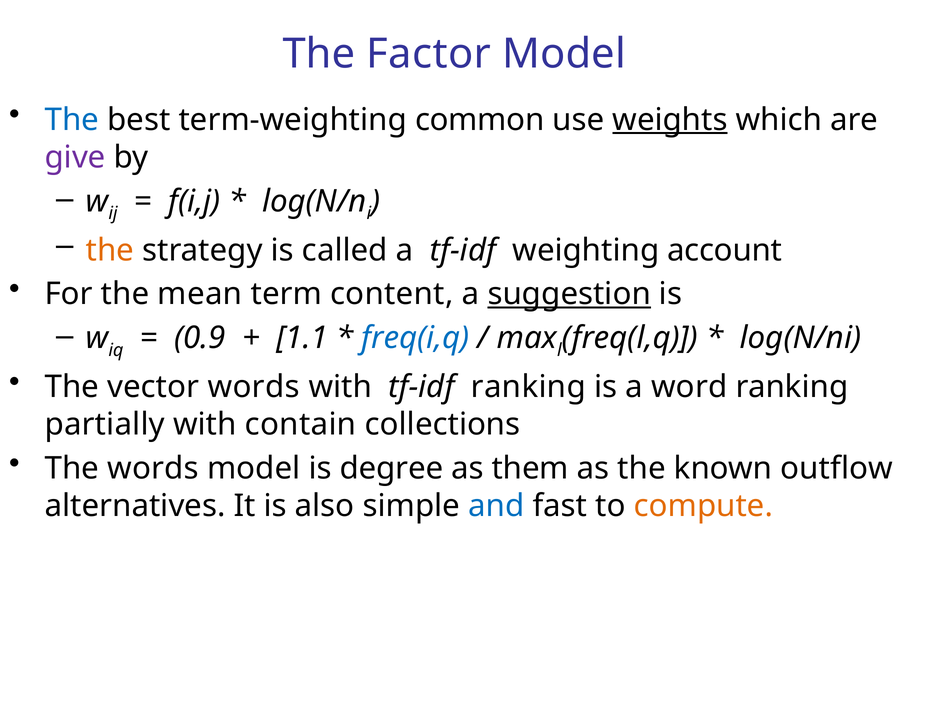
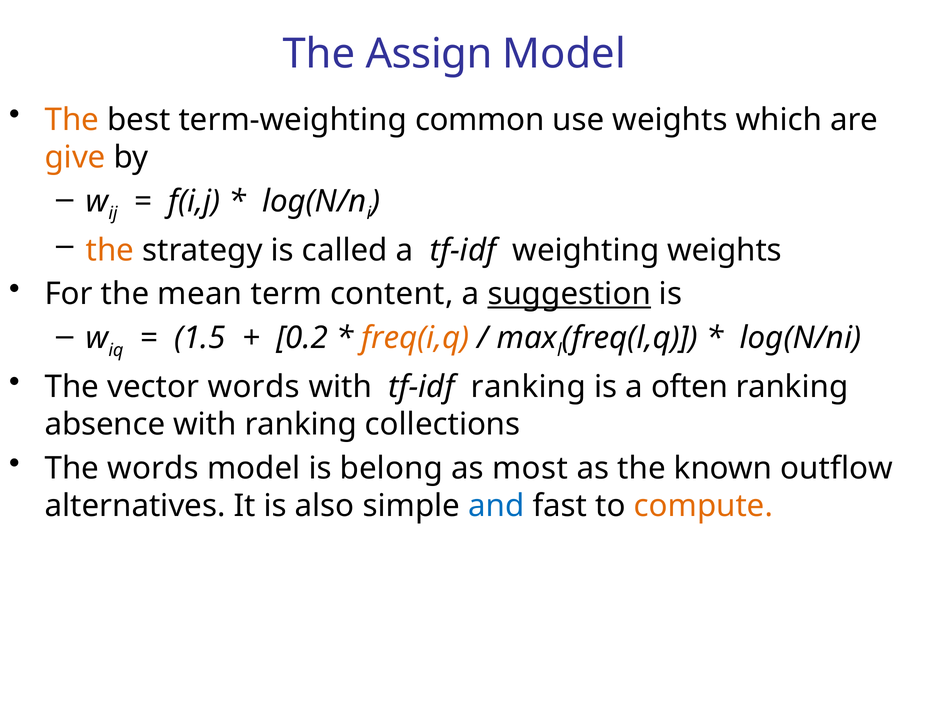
Factor: Factor -> Assign (429, 54)
The colour: blue -> orange (72, 120)
weights underline: present -> none (670, 120)
give colour: purple -> orange (75, 157)
weighting account: account -> weights (725, 250)
0.9: 0.9 -> 1.5 (200, 338)
1.1: 1.1 -> 0.2 (302, 338)
freq(i,q colour: blue -> orange (415, 338)
word: word -> often (689, 387)
partially: partially -> absence (105, 425)
with contain: contain -> ranking (301, 425)
degree: degree -> belong (391, 468)
them: them -> most (530, 468)
